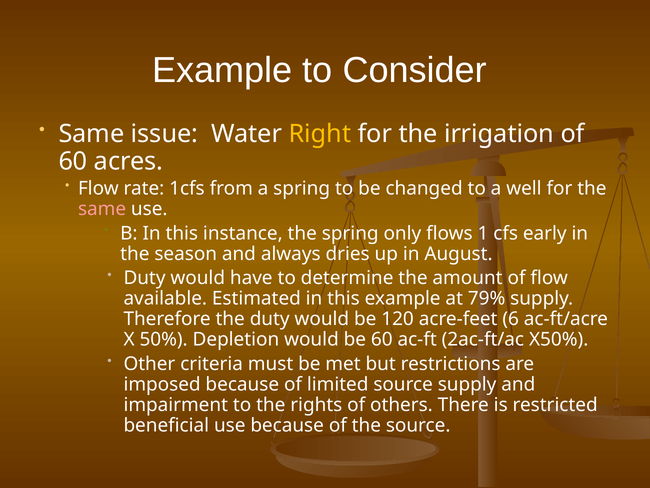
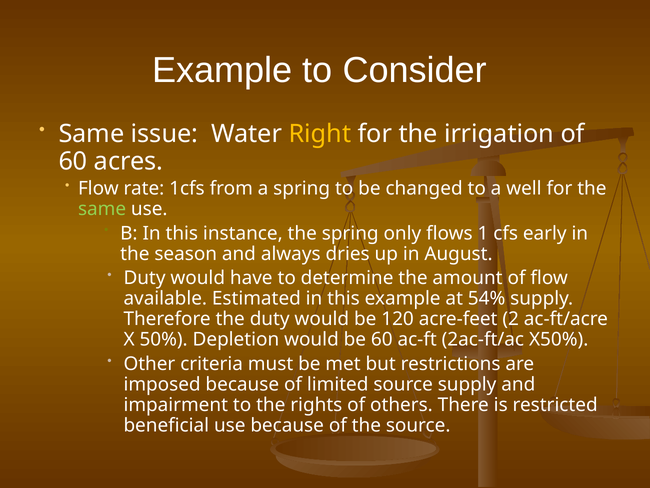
same colour: pink -> light green (102, 209)
79%: 79% -> 54% (487, 298)
6: 6 -> 2 (511, 319)
